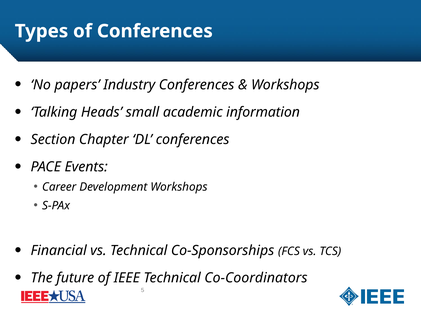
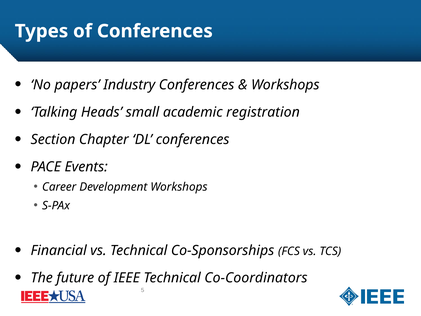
information: information -> registration (263, 112)
